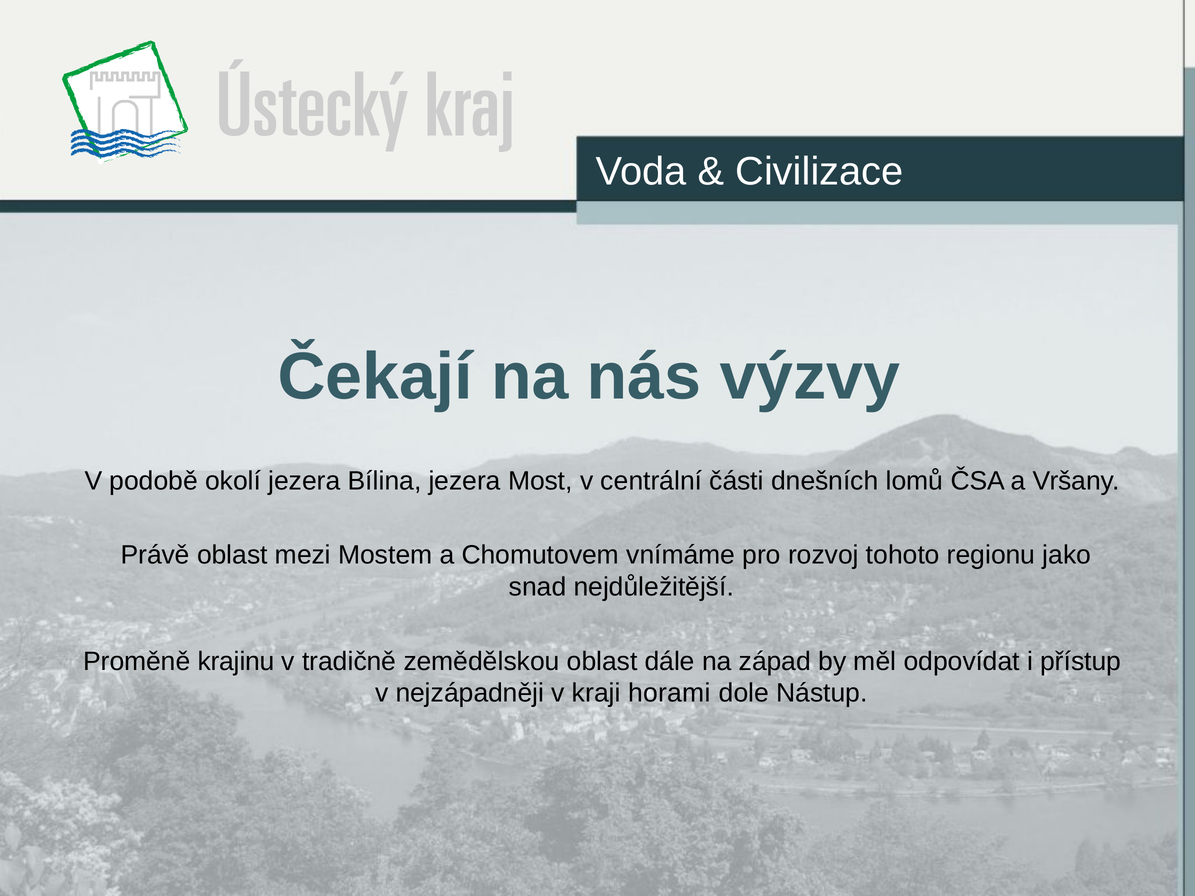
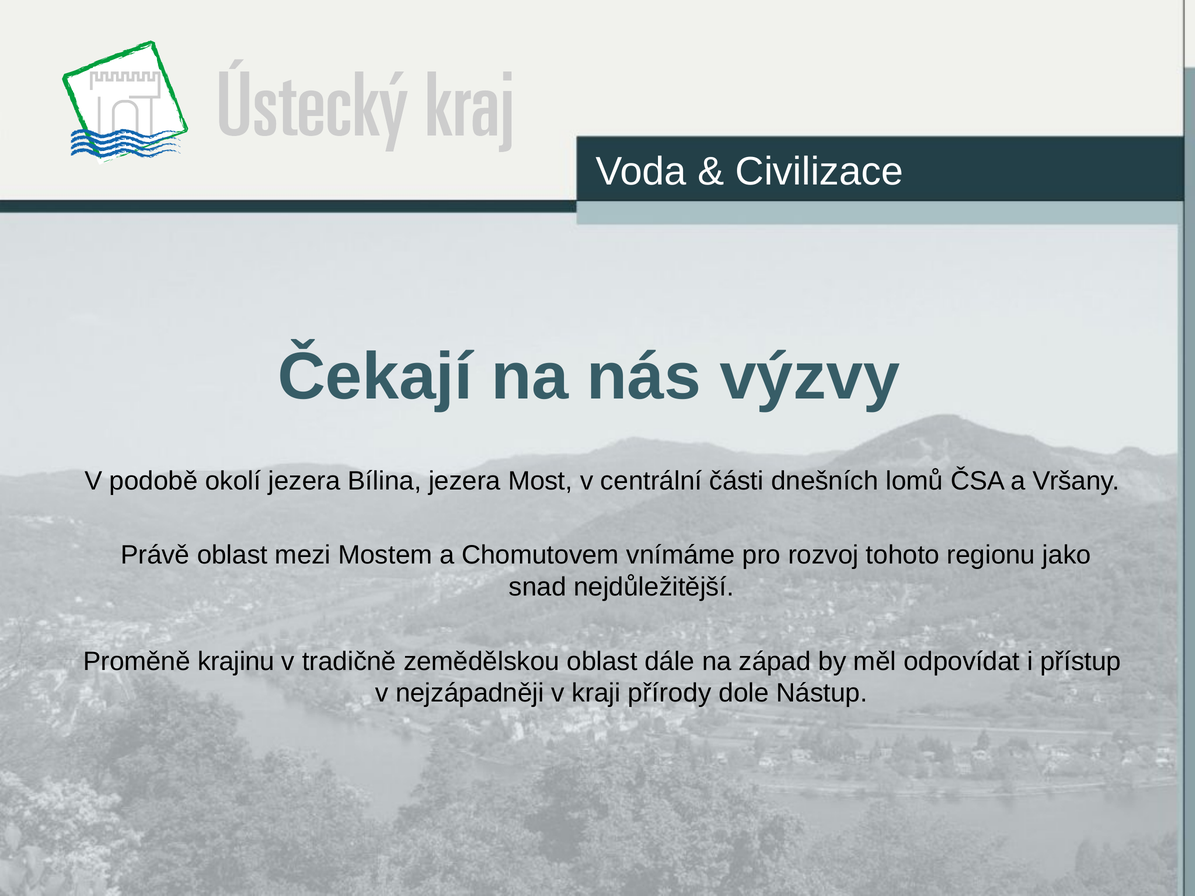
horami: horami -> přírody (670, 693)
